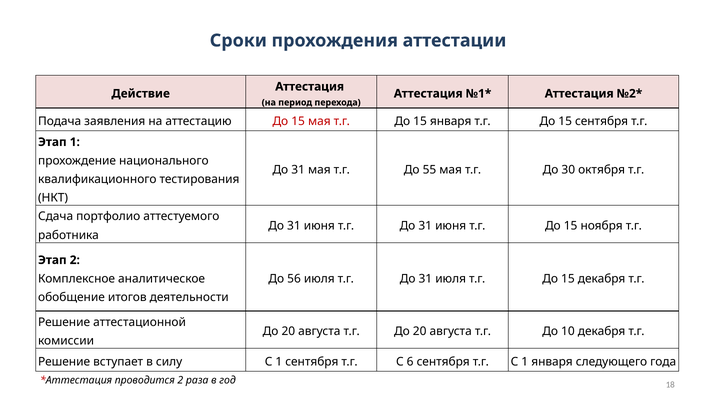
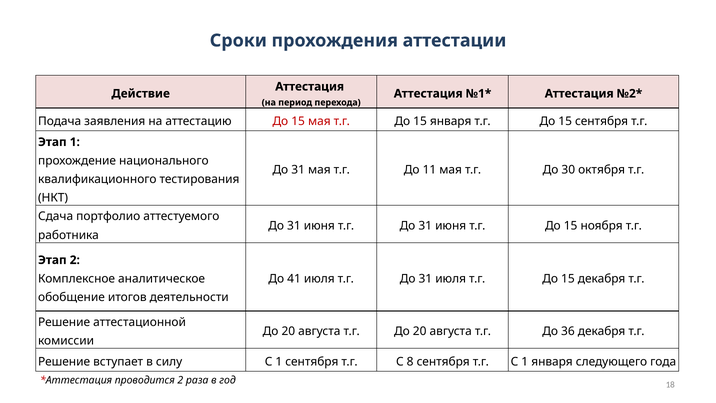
55: 55 -> 11 (429, 170)
56: 56 -> 41 (294, 279)
10: 10 -> 36 (568, 331)
6: 6 -> 8 (410, 361)
